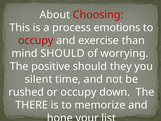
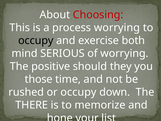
process emotions: emotions -> worrying (117, 28)
occupy colour: red -> black (36, 40)
than: than -> both (133, 40)
mind SHOULD: SHOULD -> SERIOUS (62, 53)
silent: silent -> those (39, 79)
